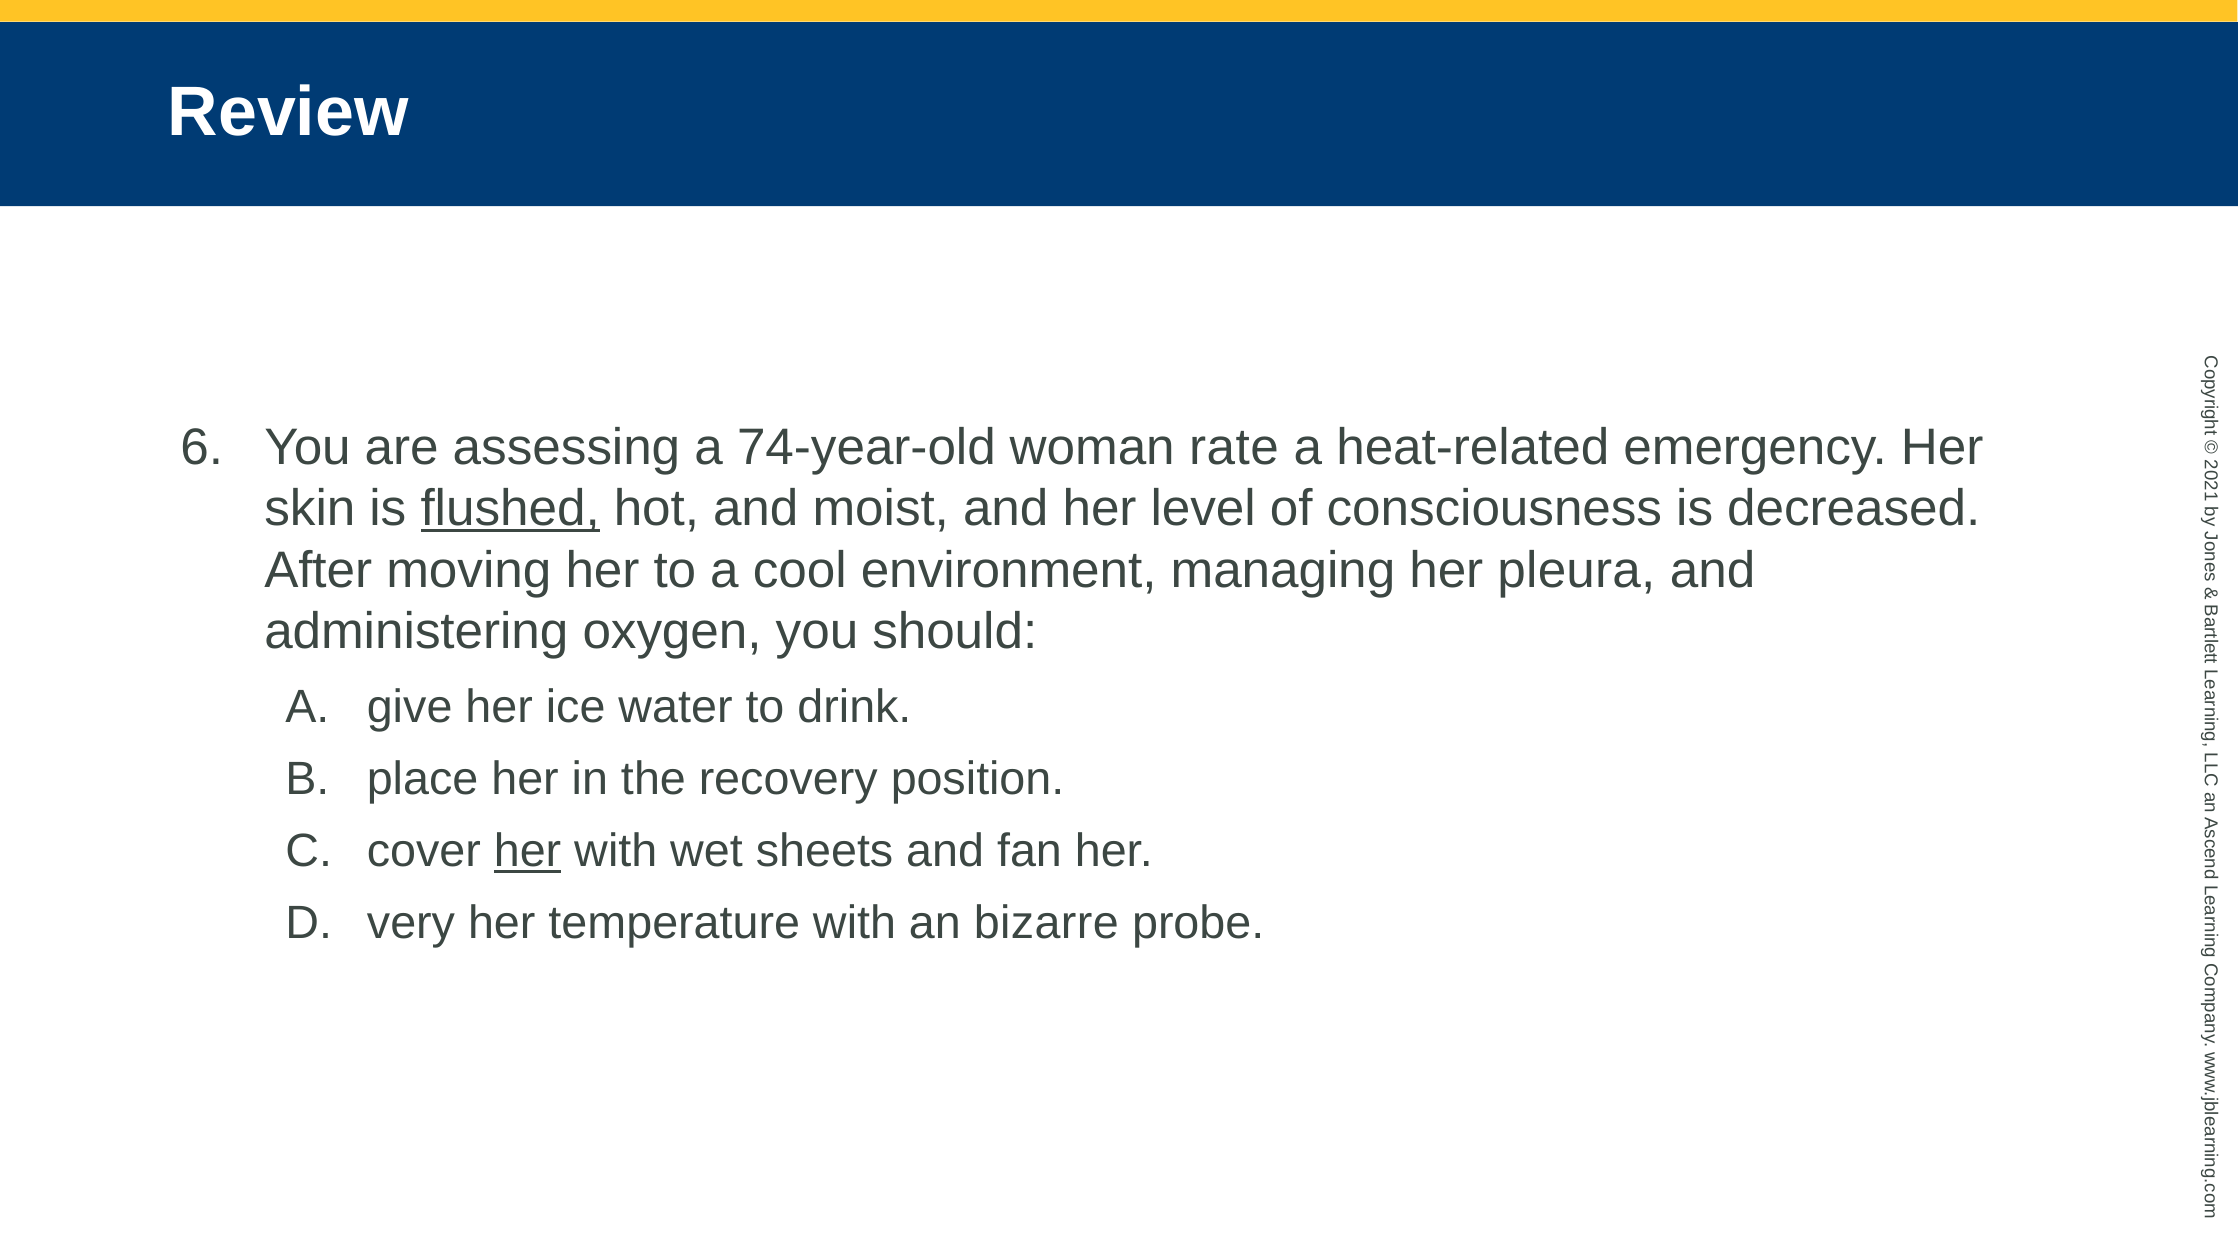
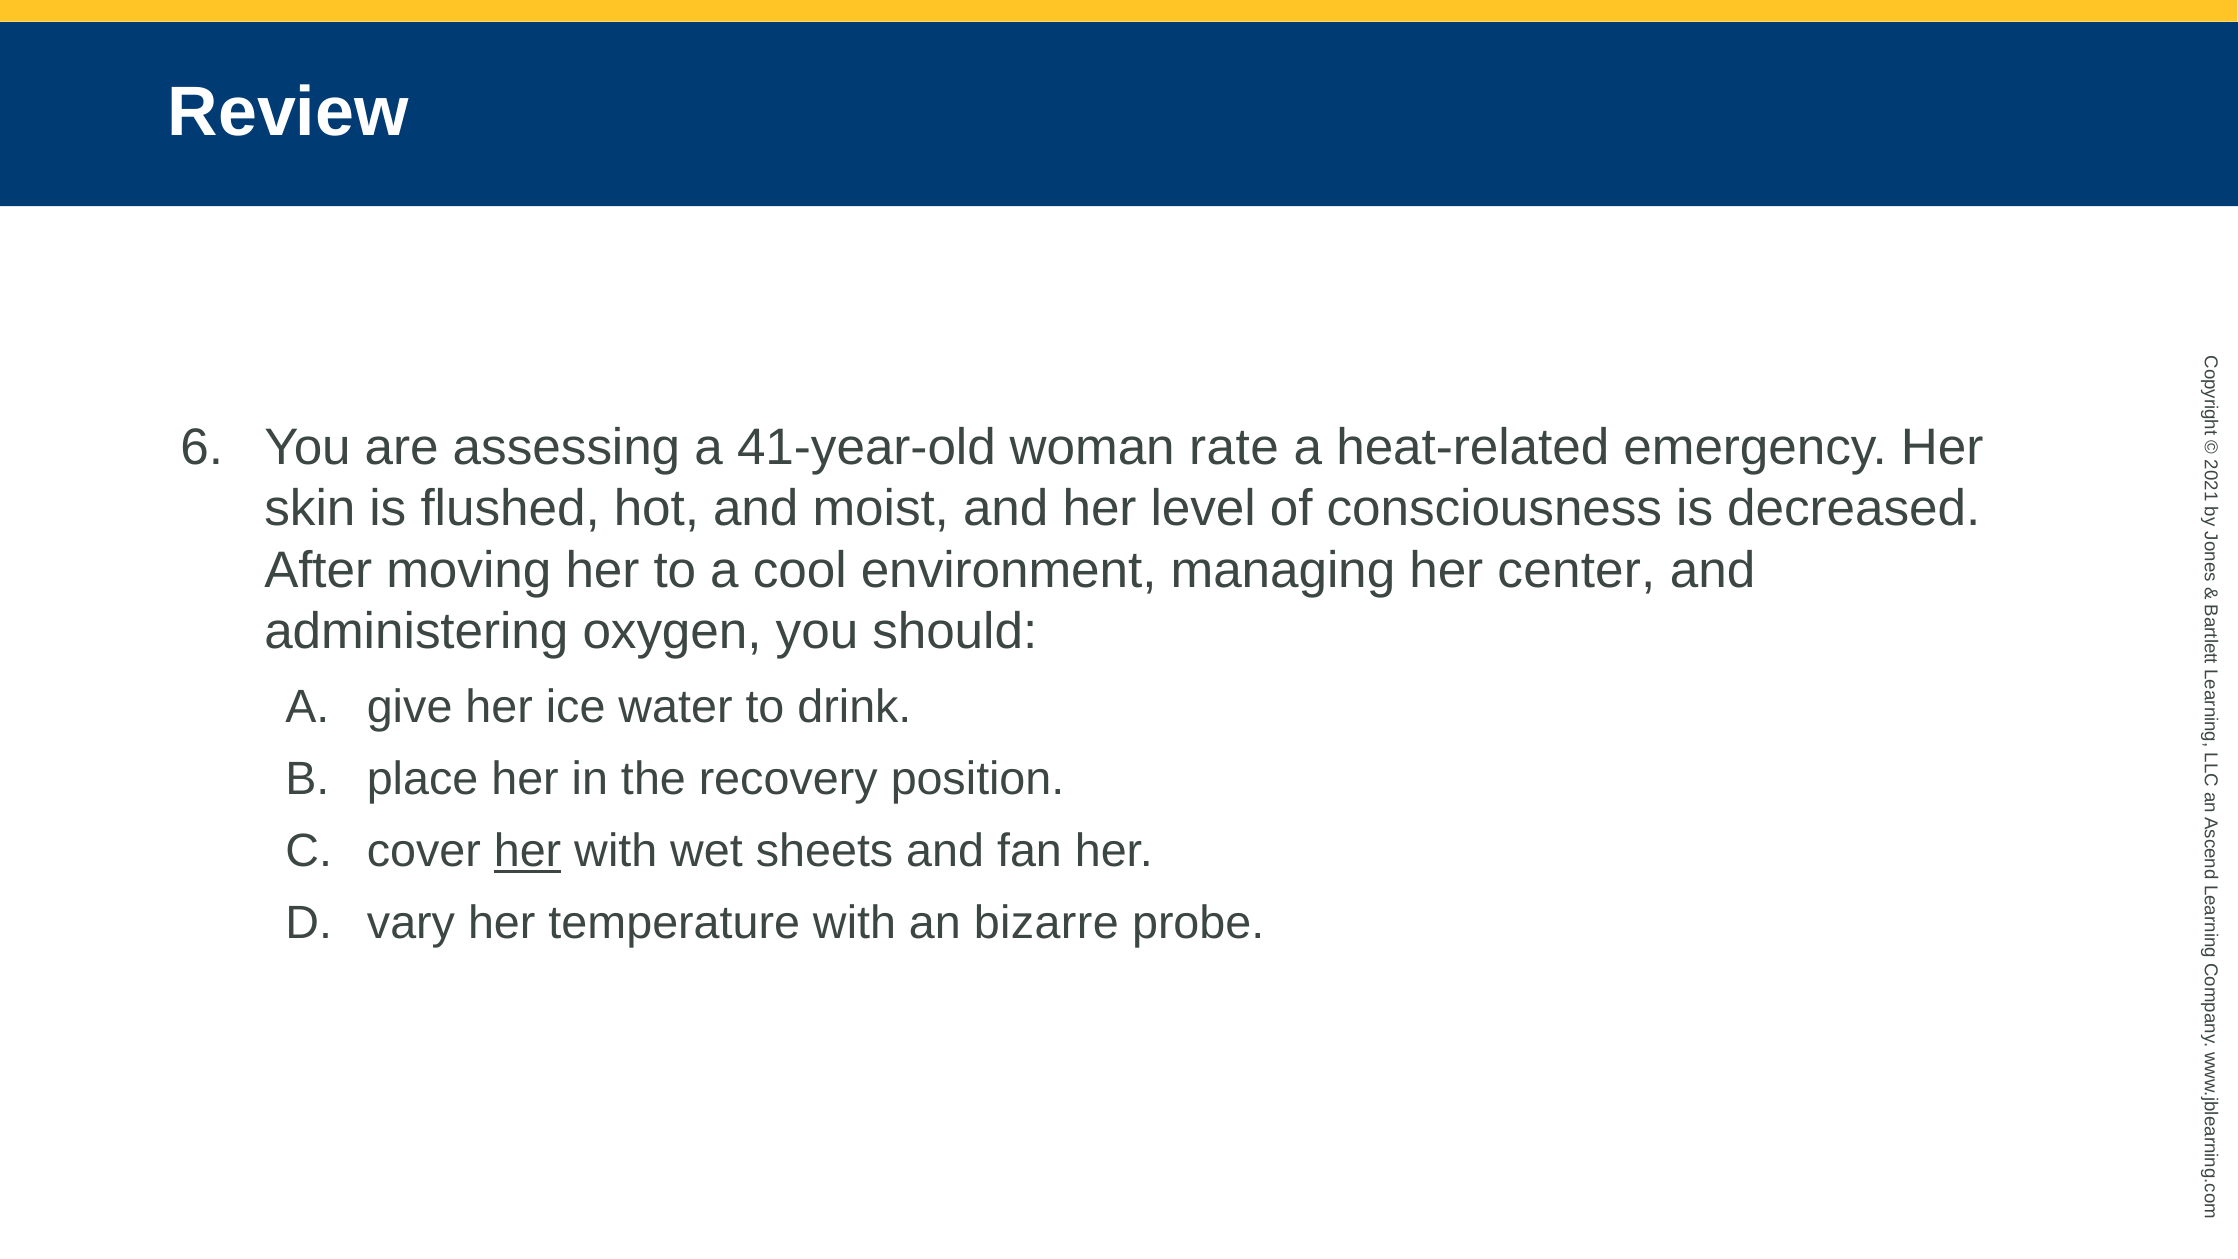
74-year-old: 74-year-old -> 41-year-old (866, 447)
flushed underline: present -> none (510, 509)
pleura: pleura -> center (1576, 570)
very: very -> vary (411, 923)
